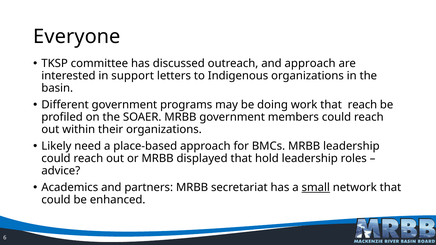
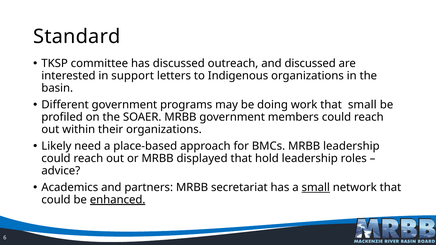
Everyone: Everyone -> Standard (77, 37)
and approach: approach -> discussed (310, 64)
that reach: reach -> small (362, 105)
enhanced underline: none -> present (118, 200)
